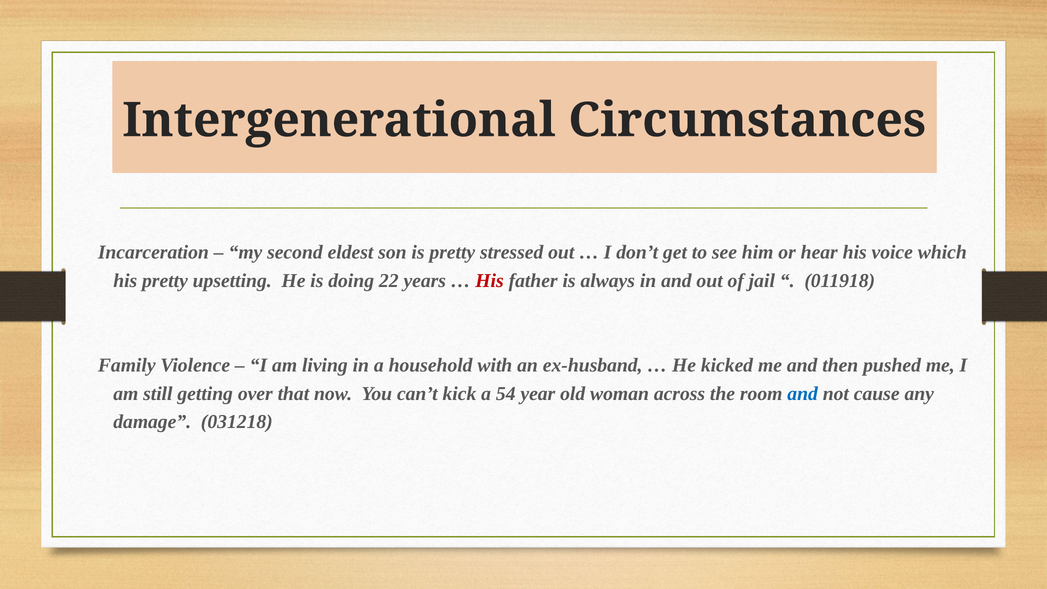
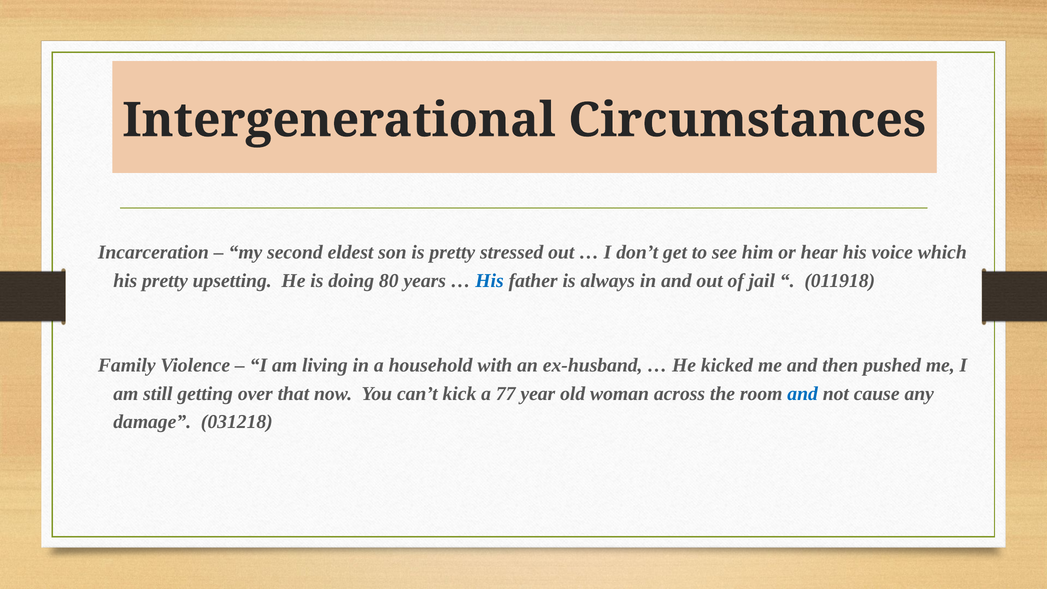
22: 22 -> 80 (389, 281)
His colour: red -> blue (490, 281)
54: 54 -> 77 (506, 394)
